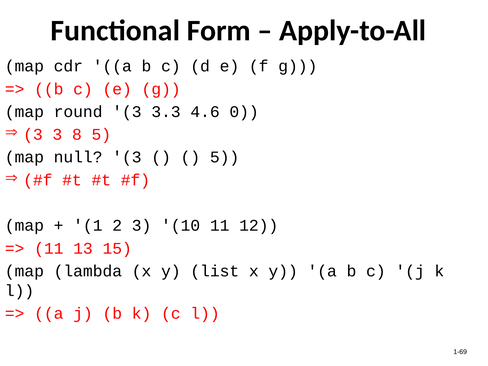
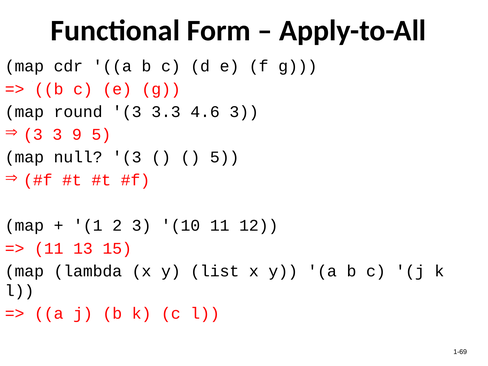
4.6 0: 0 -> 3 (244, 112)
8: 8 -> 9 (77, 135)
